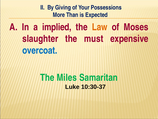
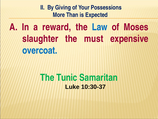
implied: implied -> reward (57, 27)
Law colour: orange -> blue (100, 27)
Miles: Miles -> Tunic (67, 77)
